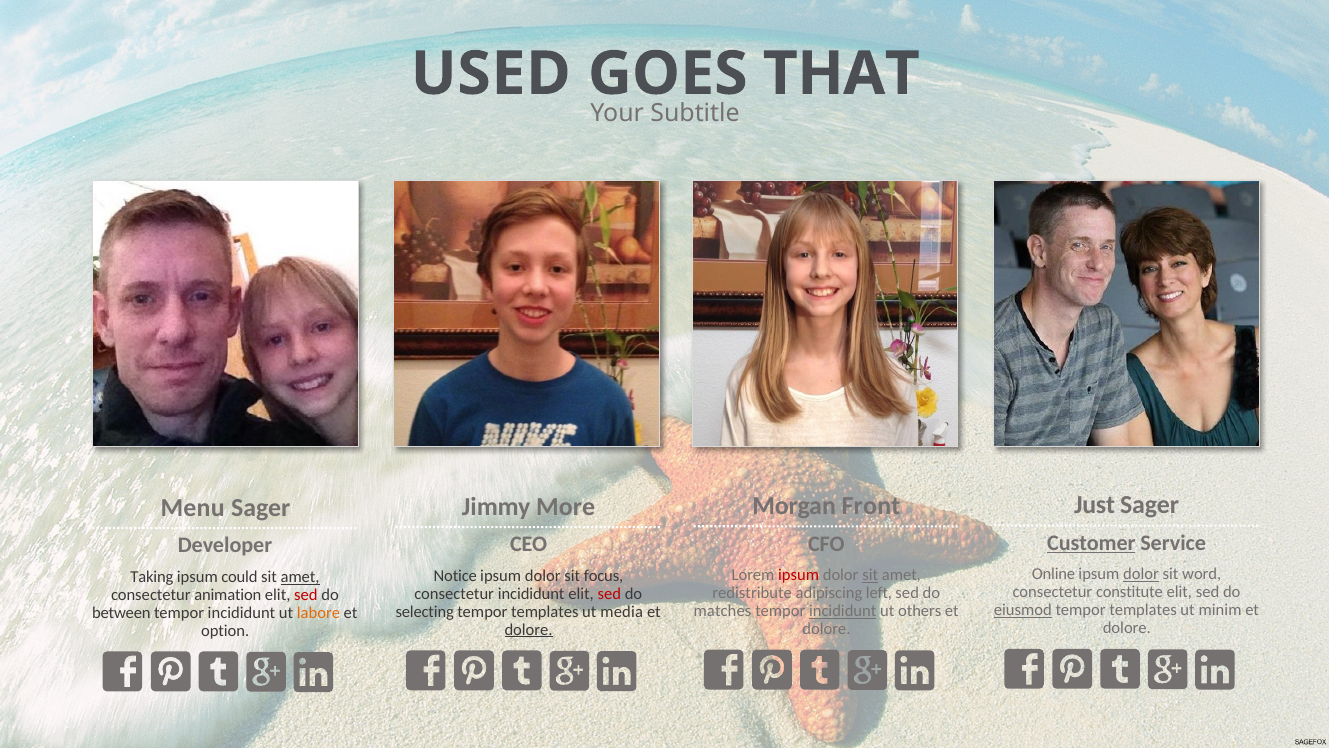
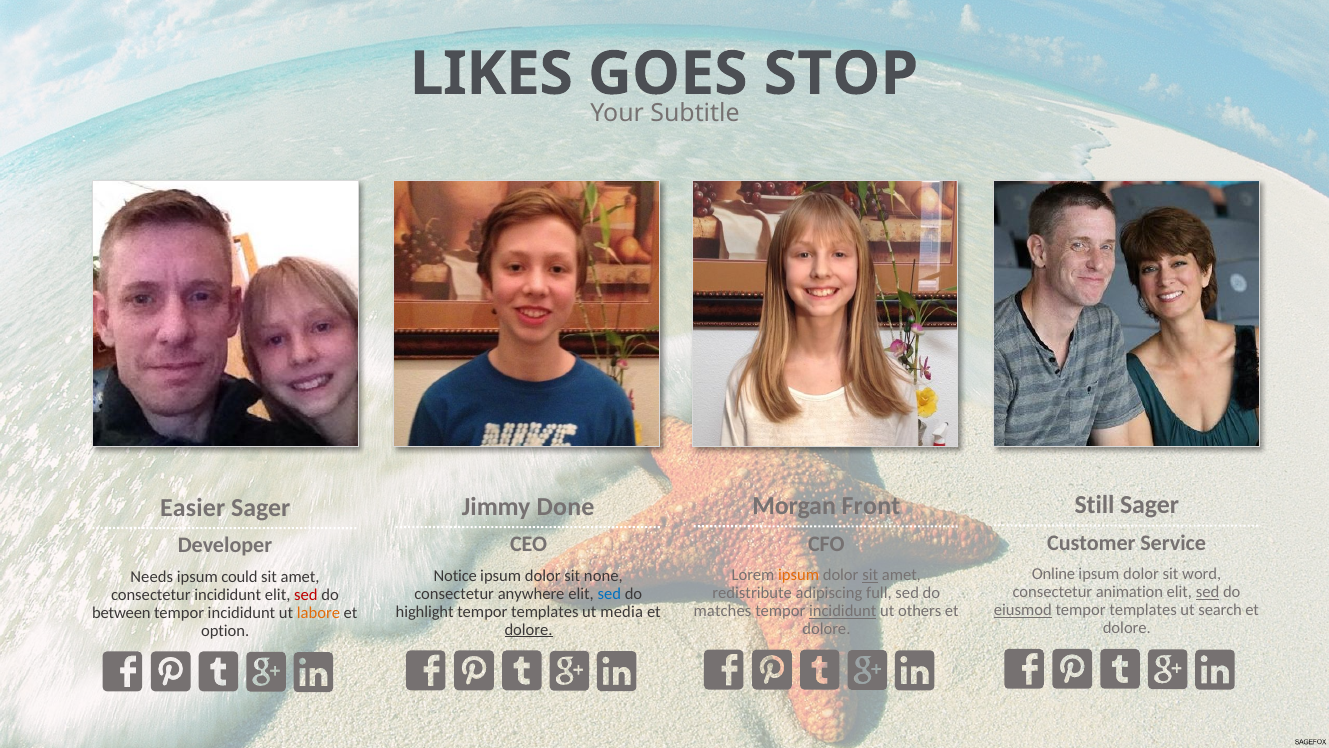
USED: USED -> LIKES (491, 74)
THAT: THAT -> STOP (841, 74)
Just: Just -> Still (1094, 505)
More: More -> Done (566, 506)
Menu: Menu -> Easier (193, 507)
Customer underline: present -> none (1091, 543)
dolor underline: present -> none (1141, 574)
ipsum colour: red -> orange (799, 575)
focus: focus -> none (603, 576)
Taking: Taking -> Needs (152, 577)
amet underline: present -> none (300, 577)
constitute: constitute -> animation (1129, 592)
sed underline: none -> present (1208, 592)
left: left -> full (879, 593)
consectetur incididunt: incididunt -> anywhere (531, 594)
sed colour: red -> blue (609, 594)
consectetur animation: animation -> incididunt (228, 595)
minim: minim -> search (1220, 610)
selecting: selecting -> highlight (425, 611)
